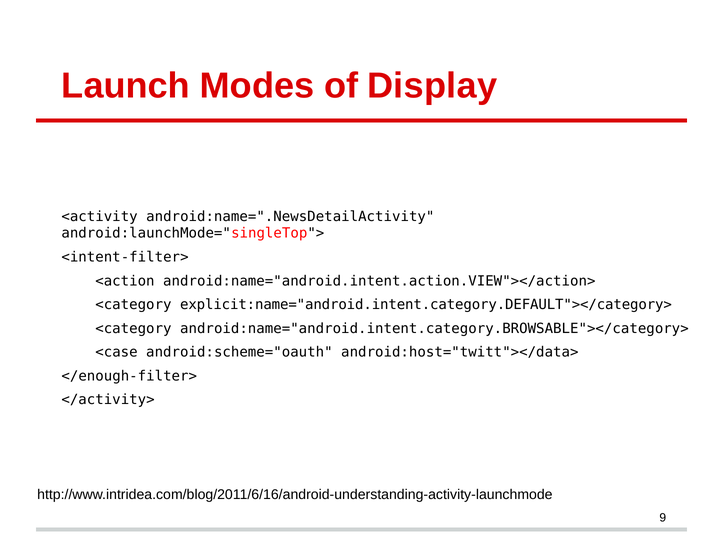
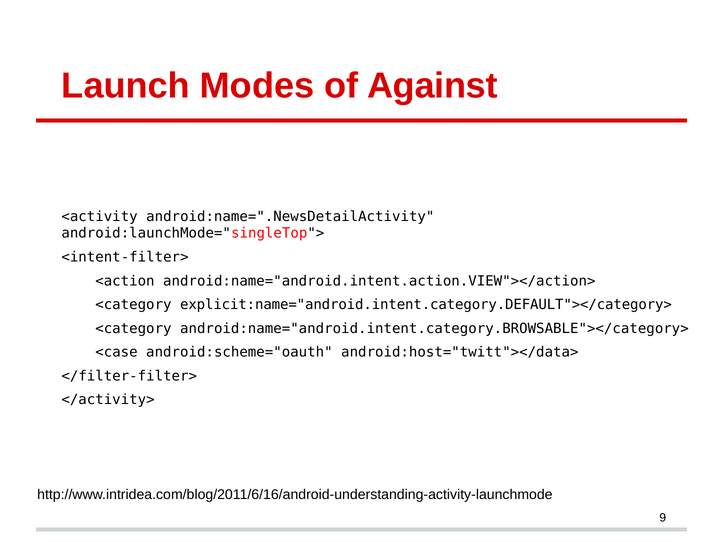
Display: Display -> Against (432, 86)
</enough-filter>: </enough-filter> -> </filter-filter> (129, 376)
